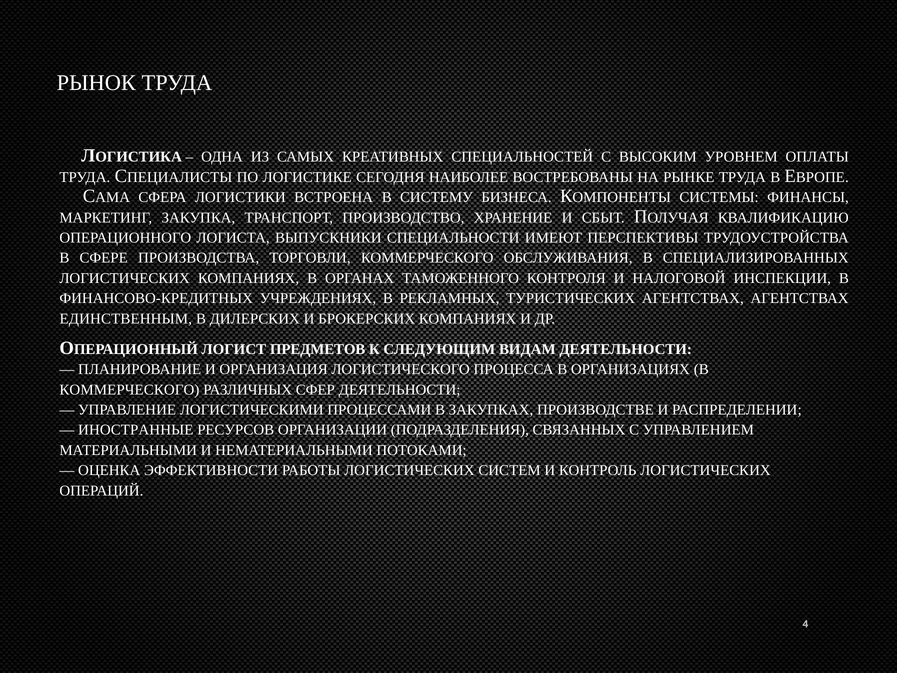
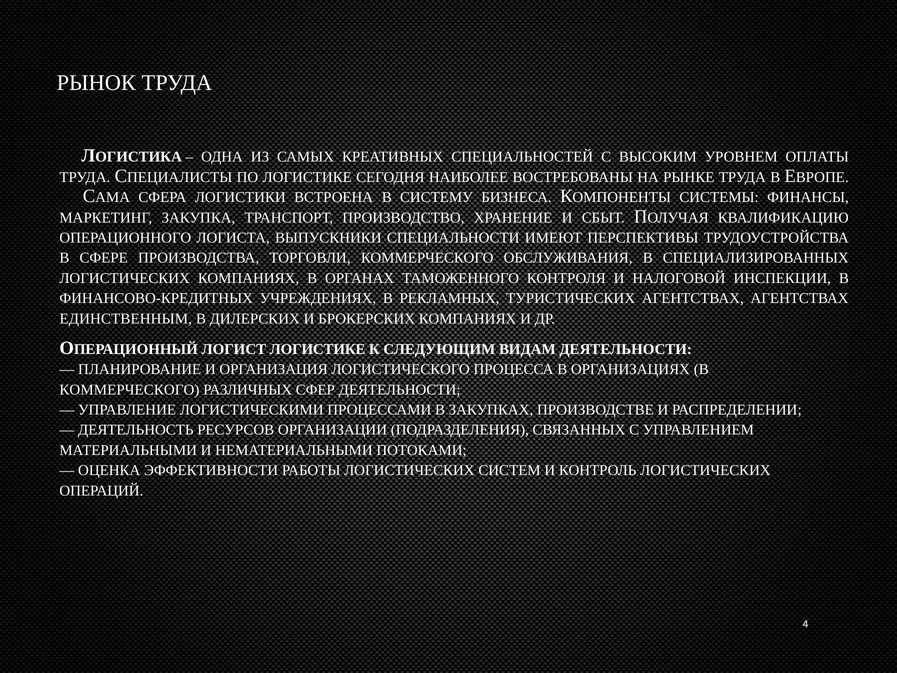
ЛОГИСТ ПРЕДМЕТОВ: ПРЕДМЕТОВ -> ЛОГИСТИКЕ (318, 349)
ИНОСТРАННЫЕ: ИНОСТРАННЫЕ -> ДЕЯТЕЛЬНОСТЬ (136, 430)
